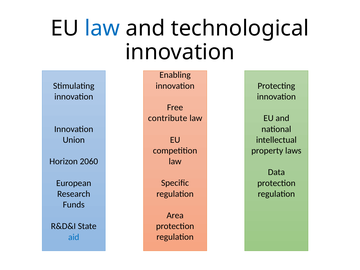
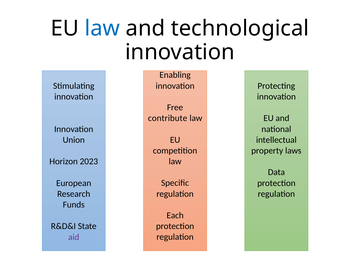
2060: 2060 -> 2023 (89, 161)
Area: Area -> Each (175, 215)
aid colour: blue -> purple (74, 237)
